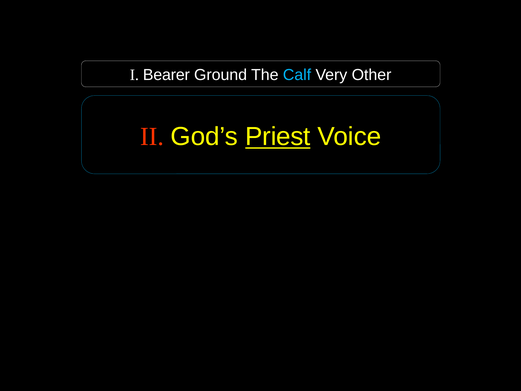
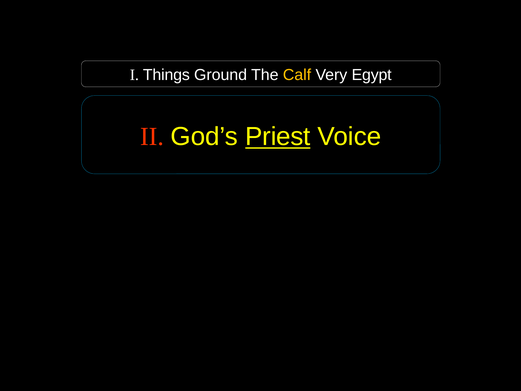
Bearer: Bearer -> Things (166, 75)
Calf colour: light blue -> yellow (297, 75)
Other: Other -> Egypt (372, 75)
